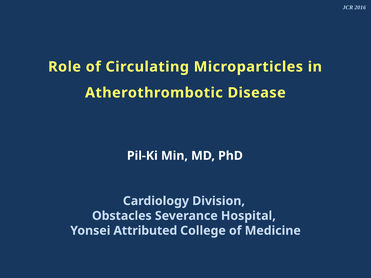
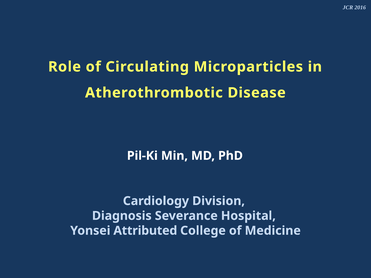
Obstacles: Obstacles -> Diagnosis (122, 216)
